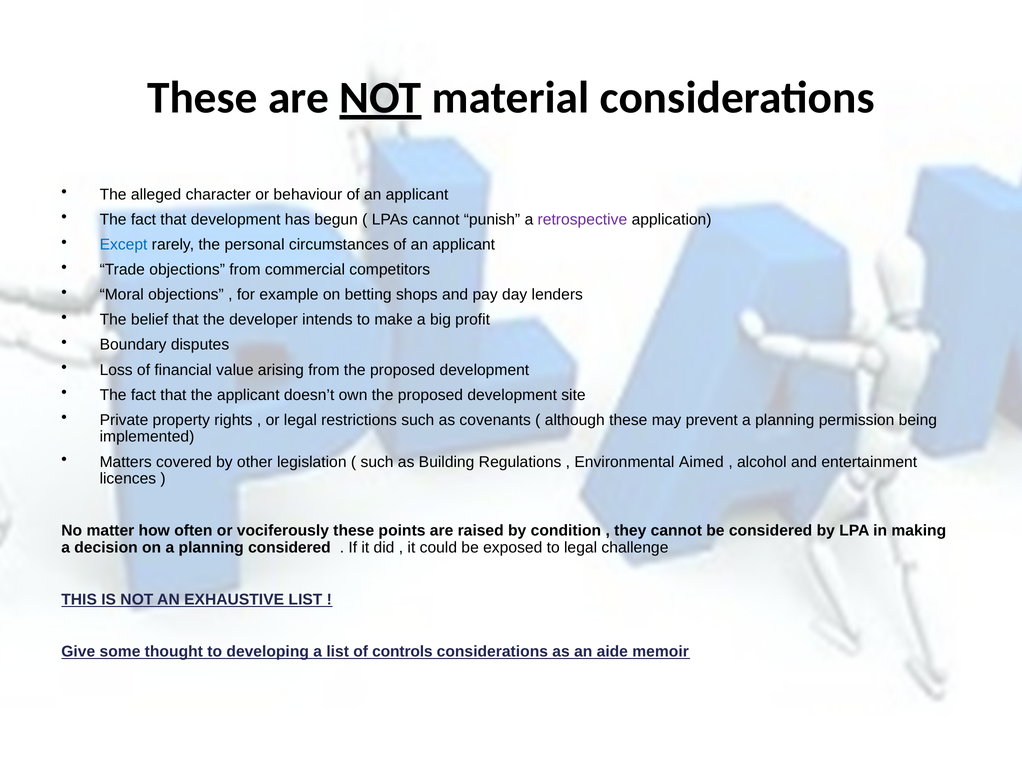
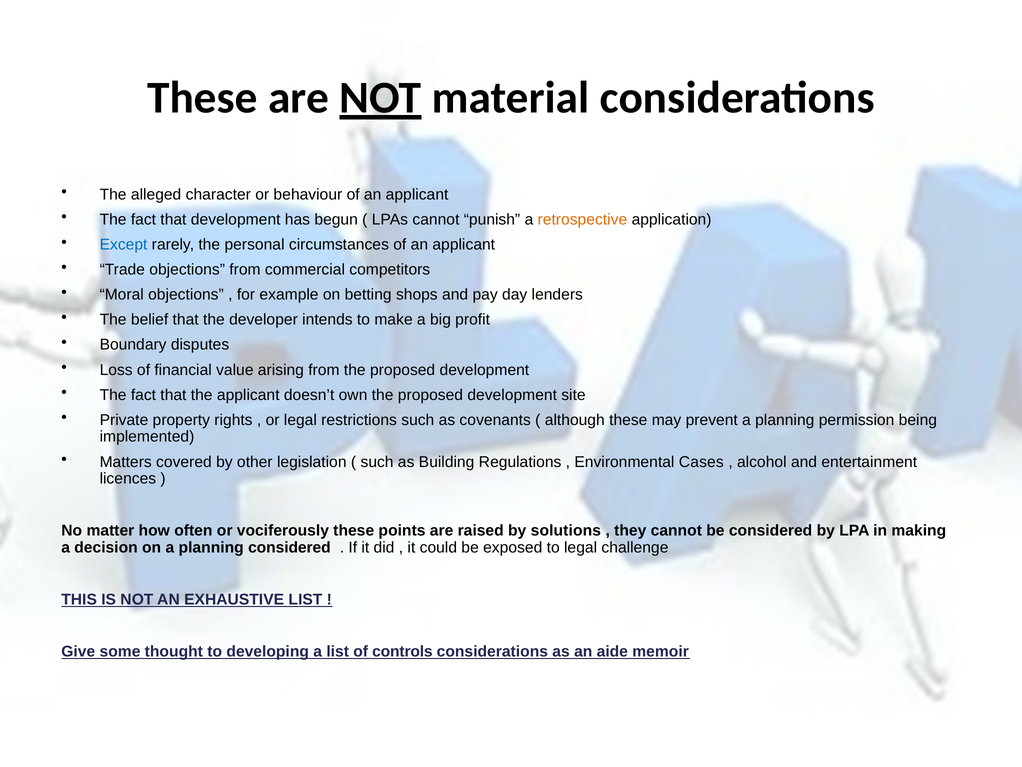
retrospective colour: purple -> orange (582, 219)
Aimed: Aimed -> Cases (701, 462)
condition: condition -> solutions (566, 530)
